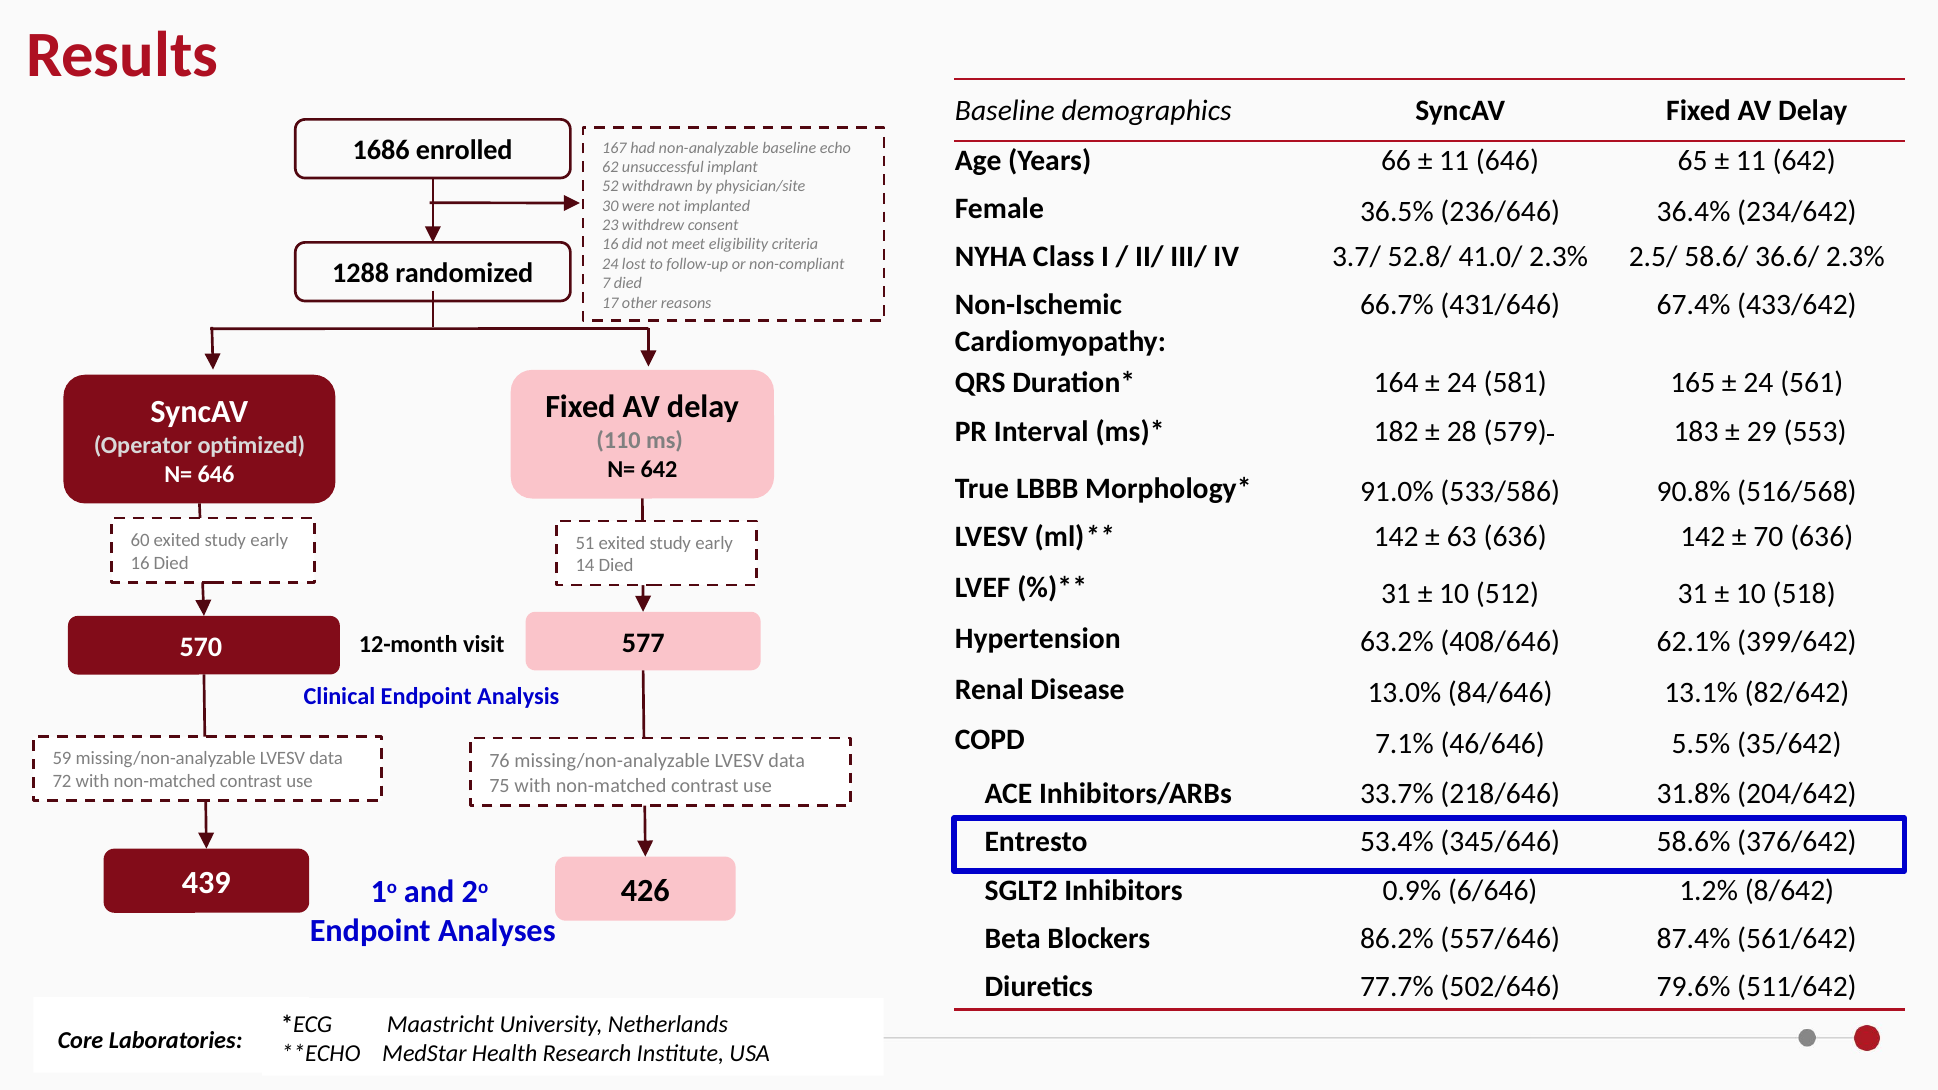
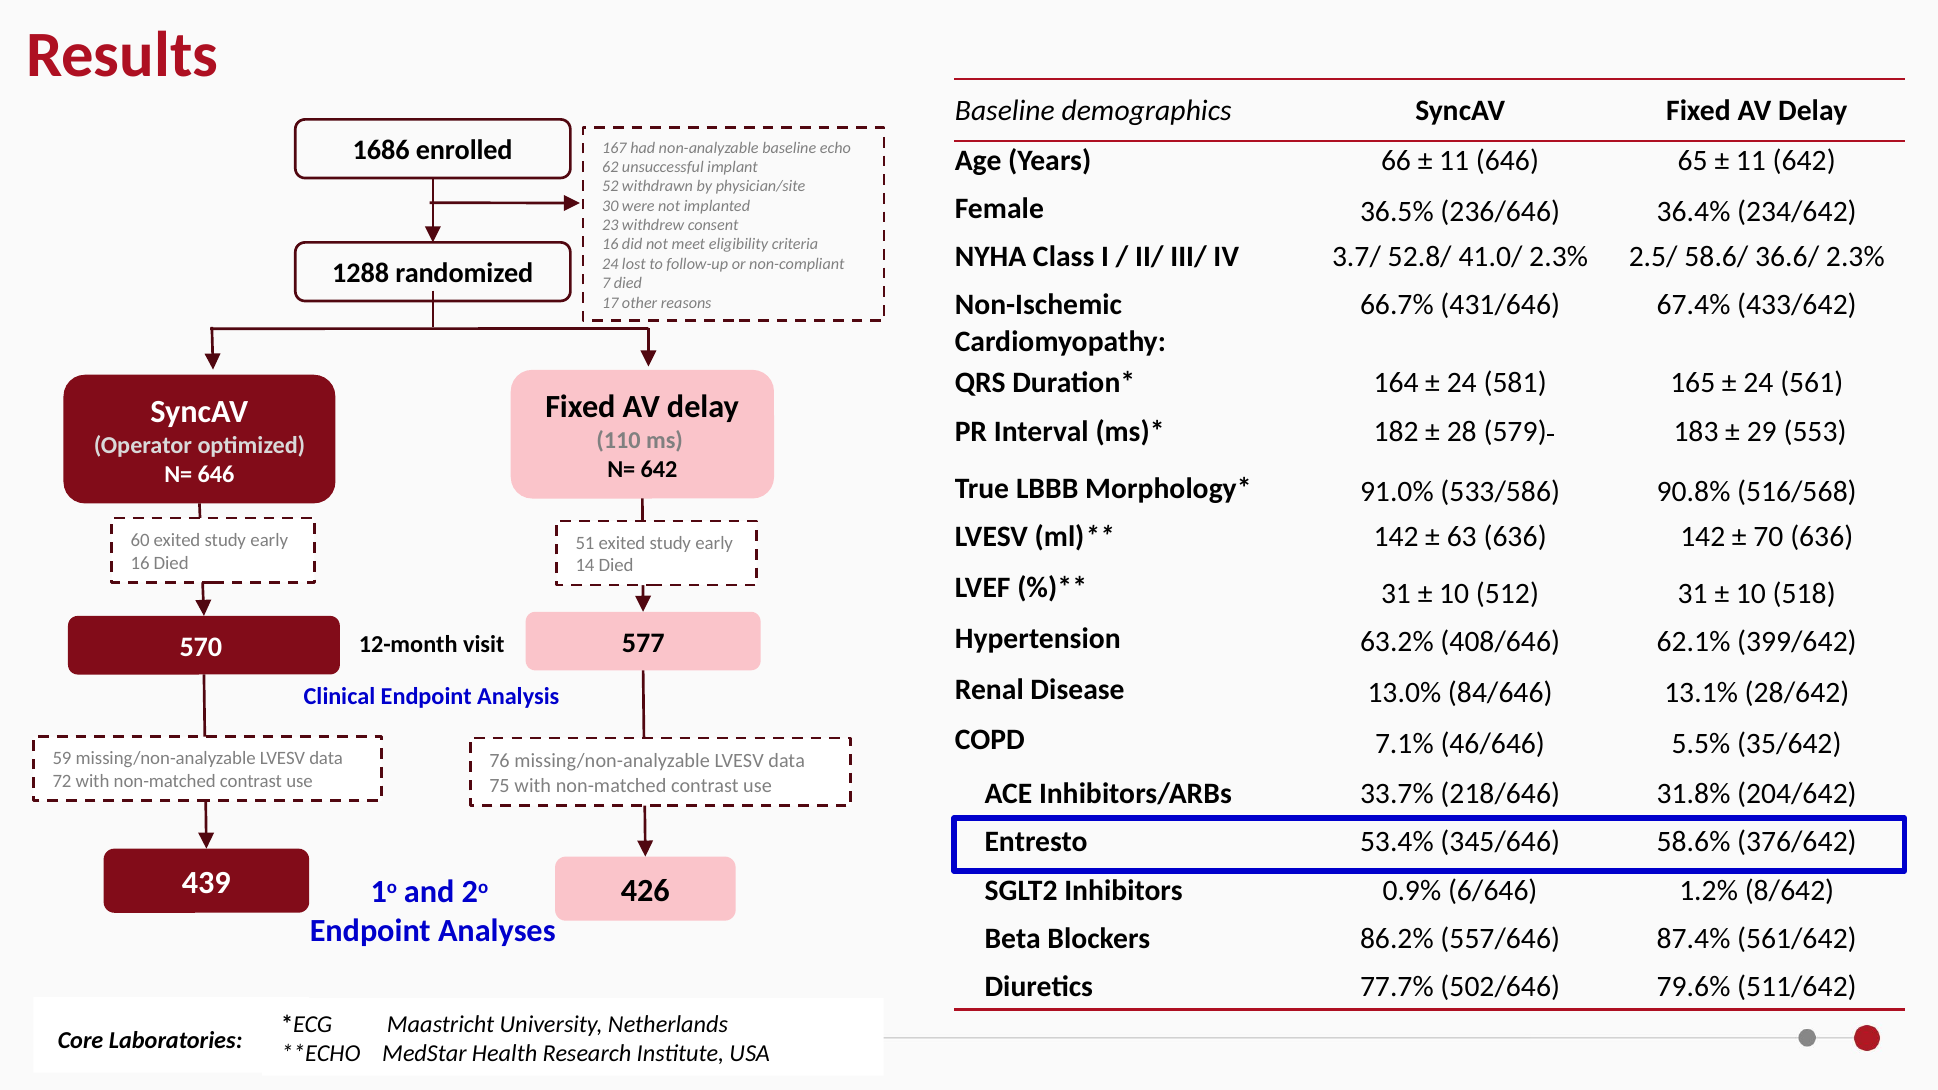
82/642: 82/642 -> 28/642 (1797, 693)
